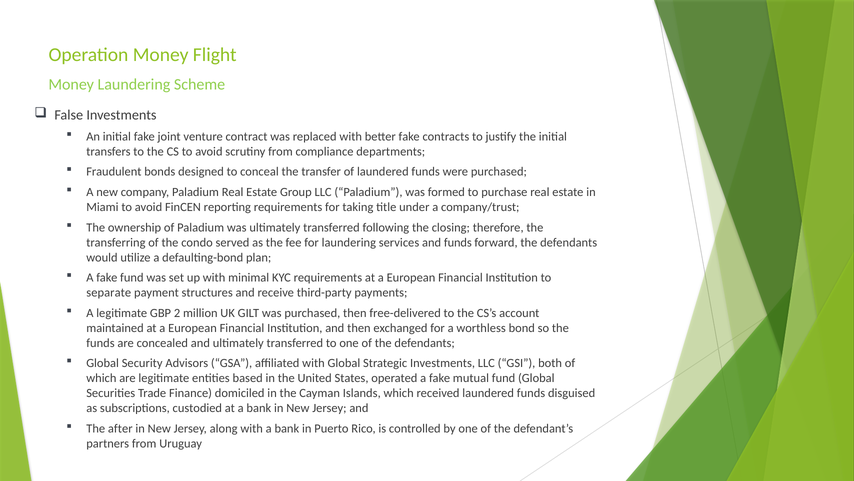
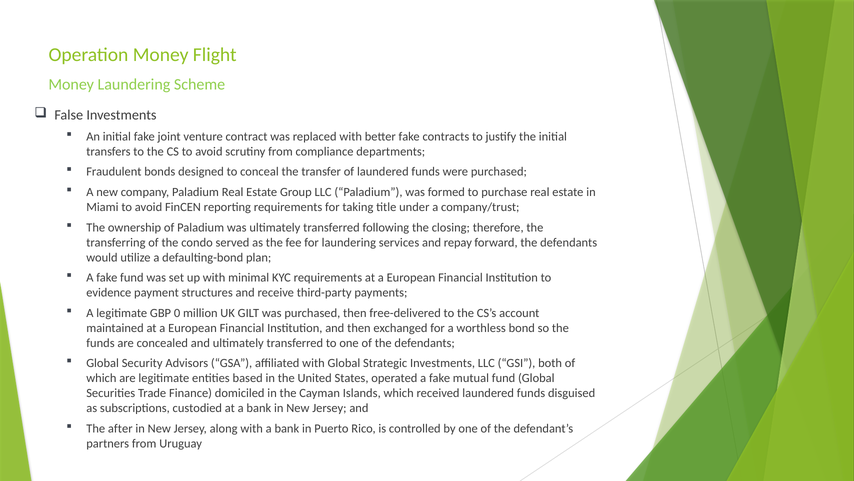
and funds: funds -> repay (458, 242)
separate: separate -> evidence (109, 292)
2: 2 -> 0 (177, 313)
